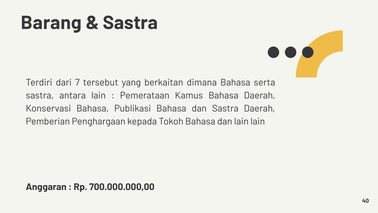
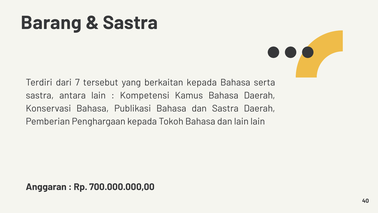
berkaitan dimana: dimana -> kepada (202, 82)
Pemerataan: Pemerataan -> Kompetensi (145, 95)
